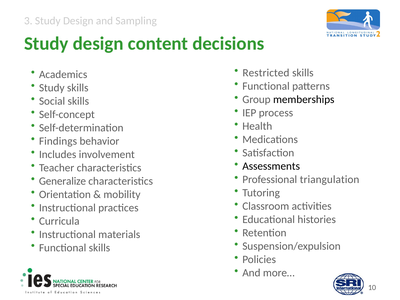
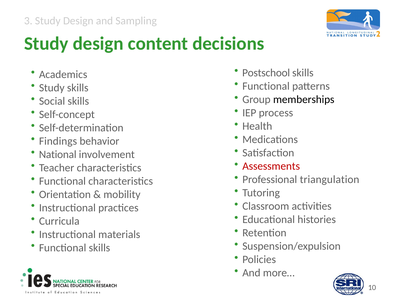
Restricted: Restricted -> Postschool (266, 73)
Includes: Includes -> National (58, 154)
Assessments colour: black -> red (271, 166)
Generalize: Generalize -> Functional (62, 181)
